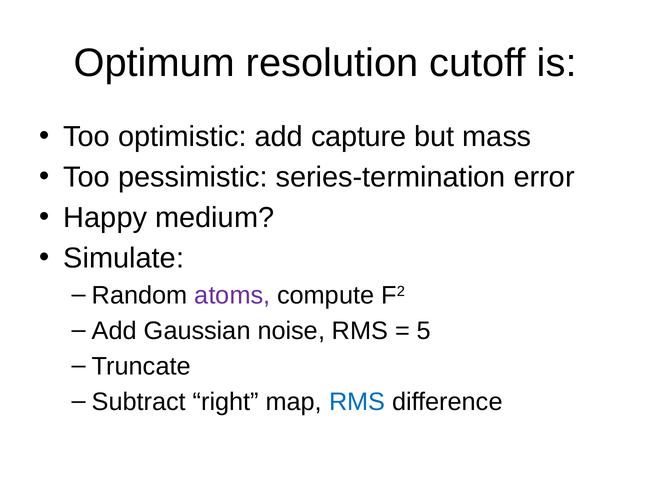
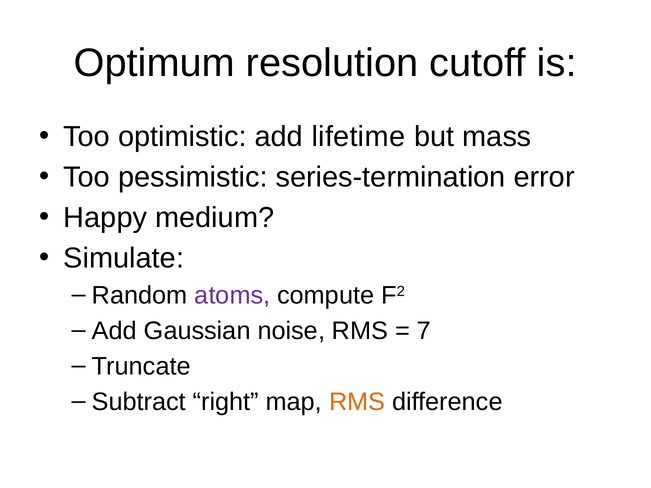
capture: capture -> lifetime (358, 137)
5: 5 -> 7 (424, 331)
RMS colour: blue -> orange (357, 402)
